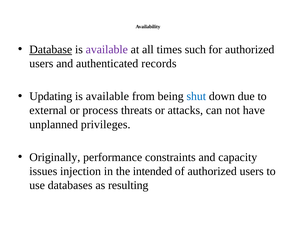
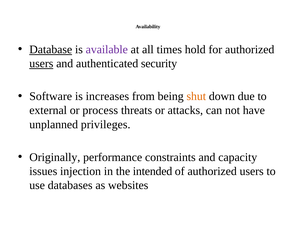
such: such -> hold (195, 49)
users underline: none -> present (41, 63)
records: records -> security (159, 63)
Updating: Updating -> Software (51, 96)
available: available -> increases (107, 96)
shut colour: blue -> orange (196, 96)
resulting: resulting -> websites (128, 185)
